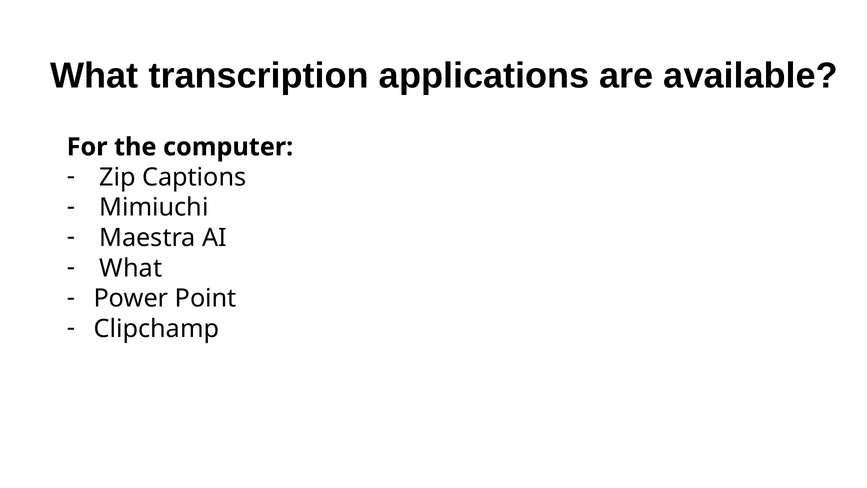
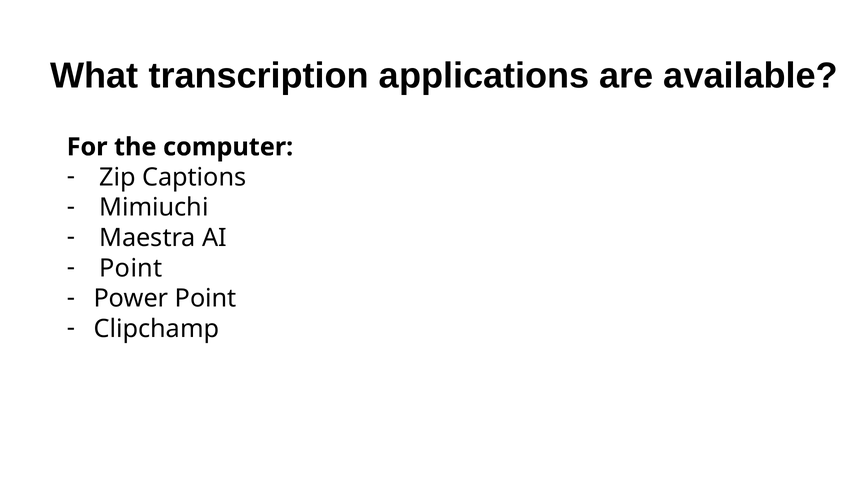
What: What -> Point (131, 268)
